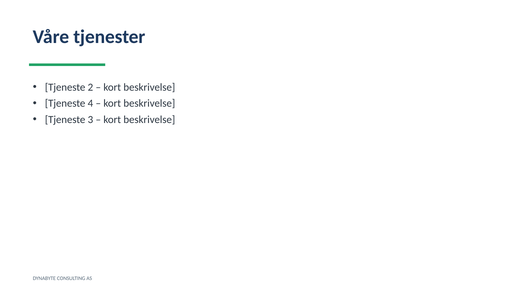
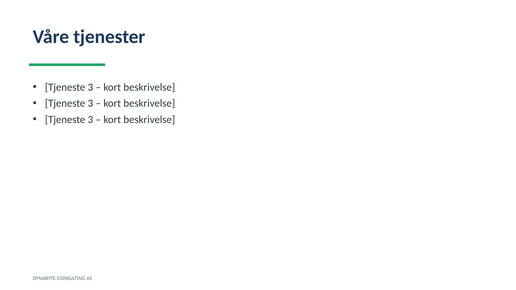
2: 2 -> 3 (90, 87)
4: 4 -> 3 (90, 104)
